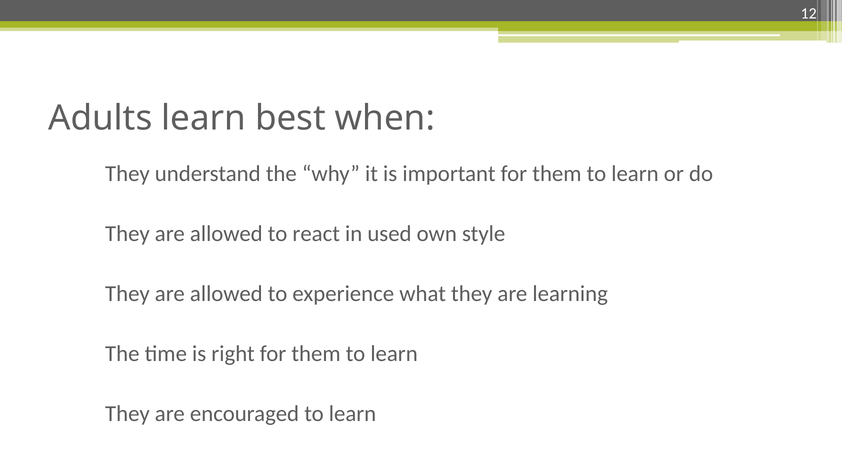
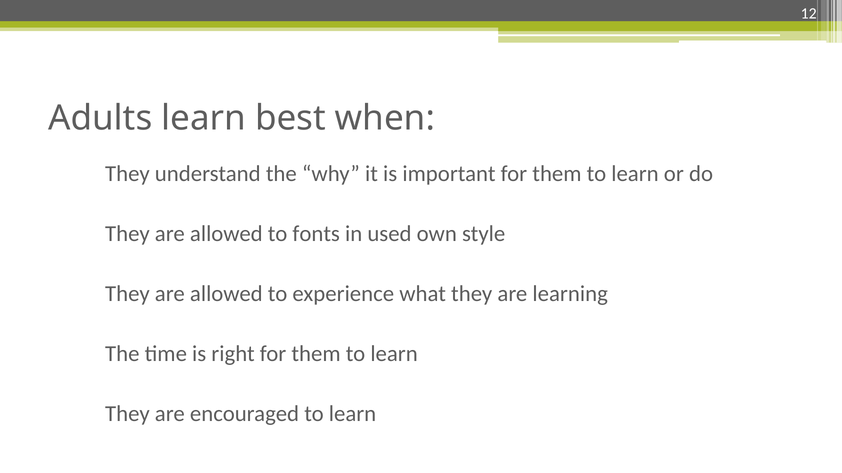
react: react -> fonts (316, 234)
